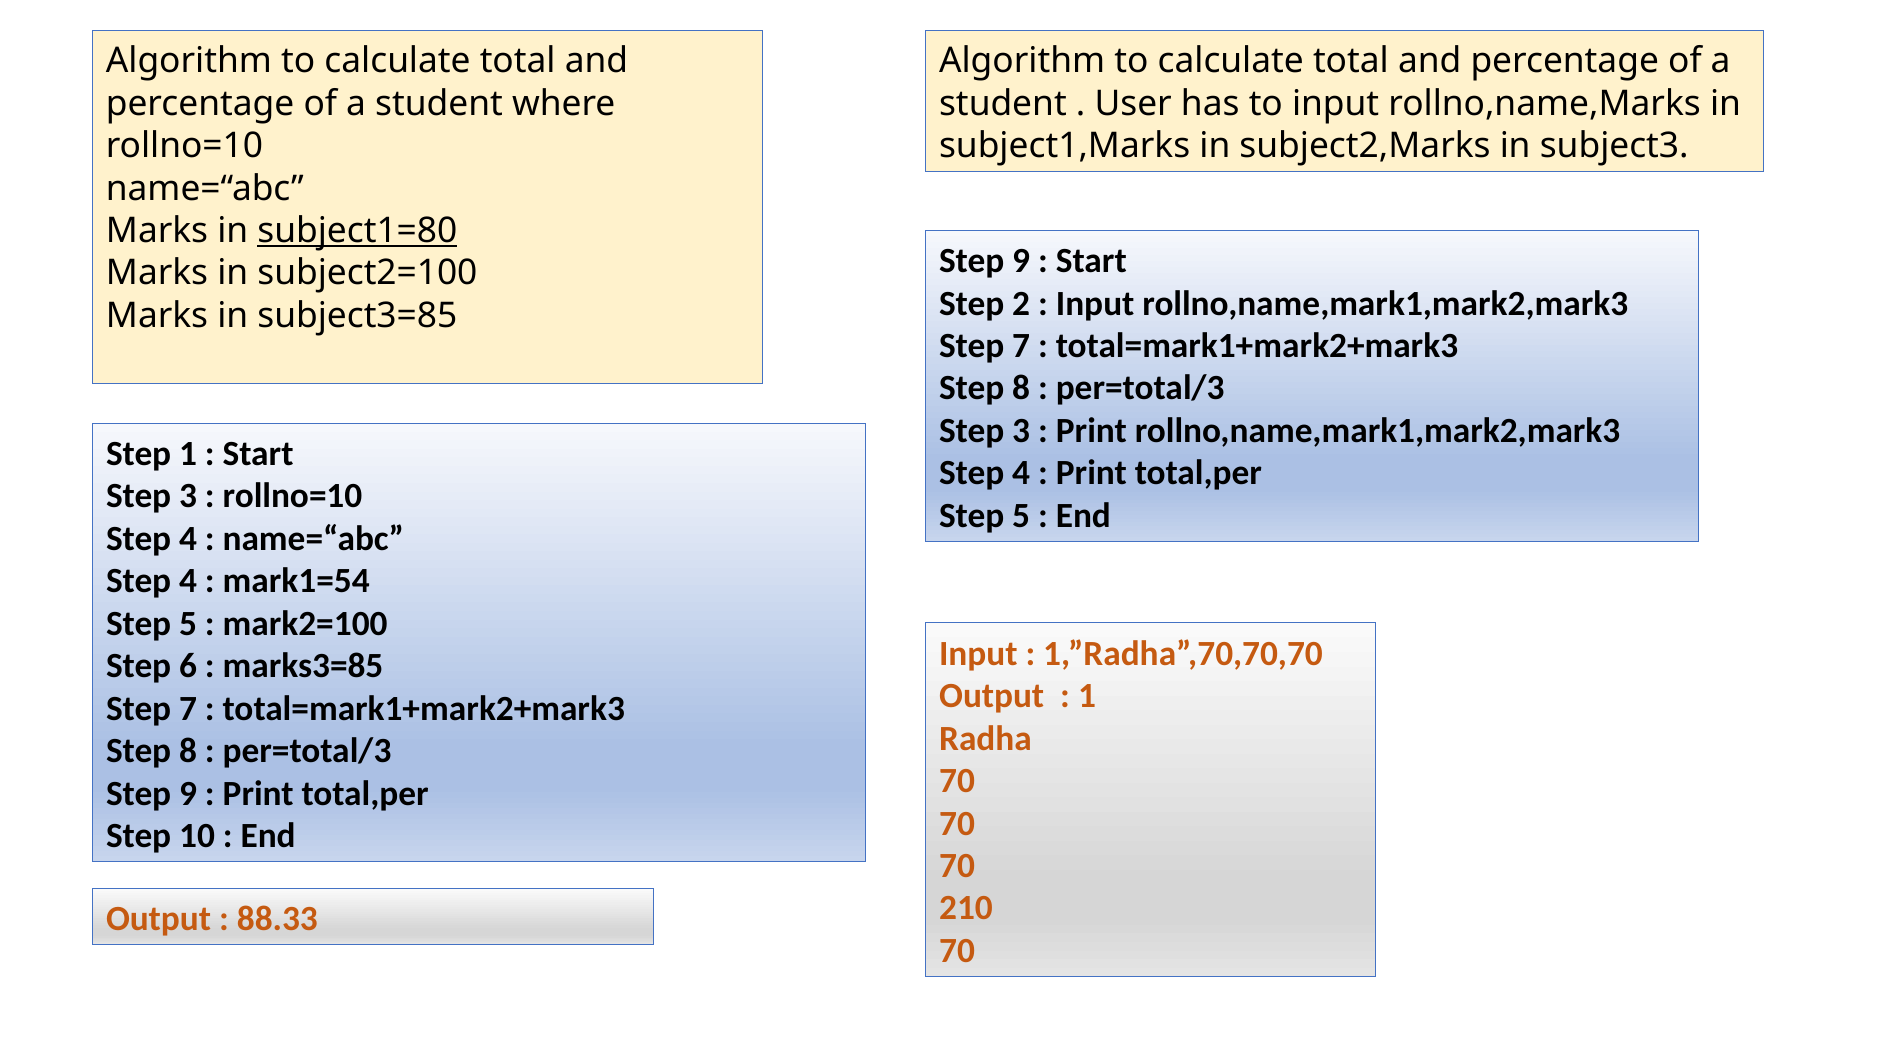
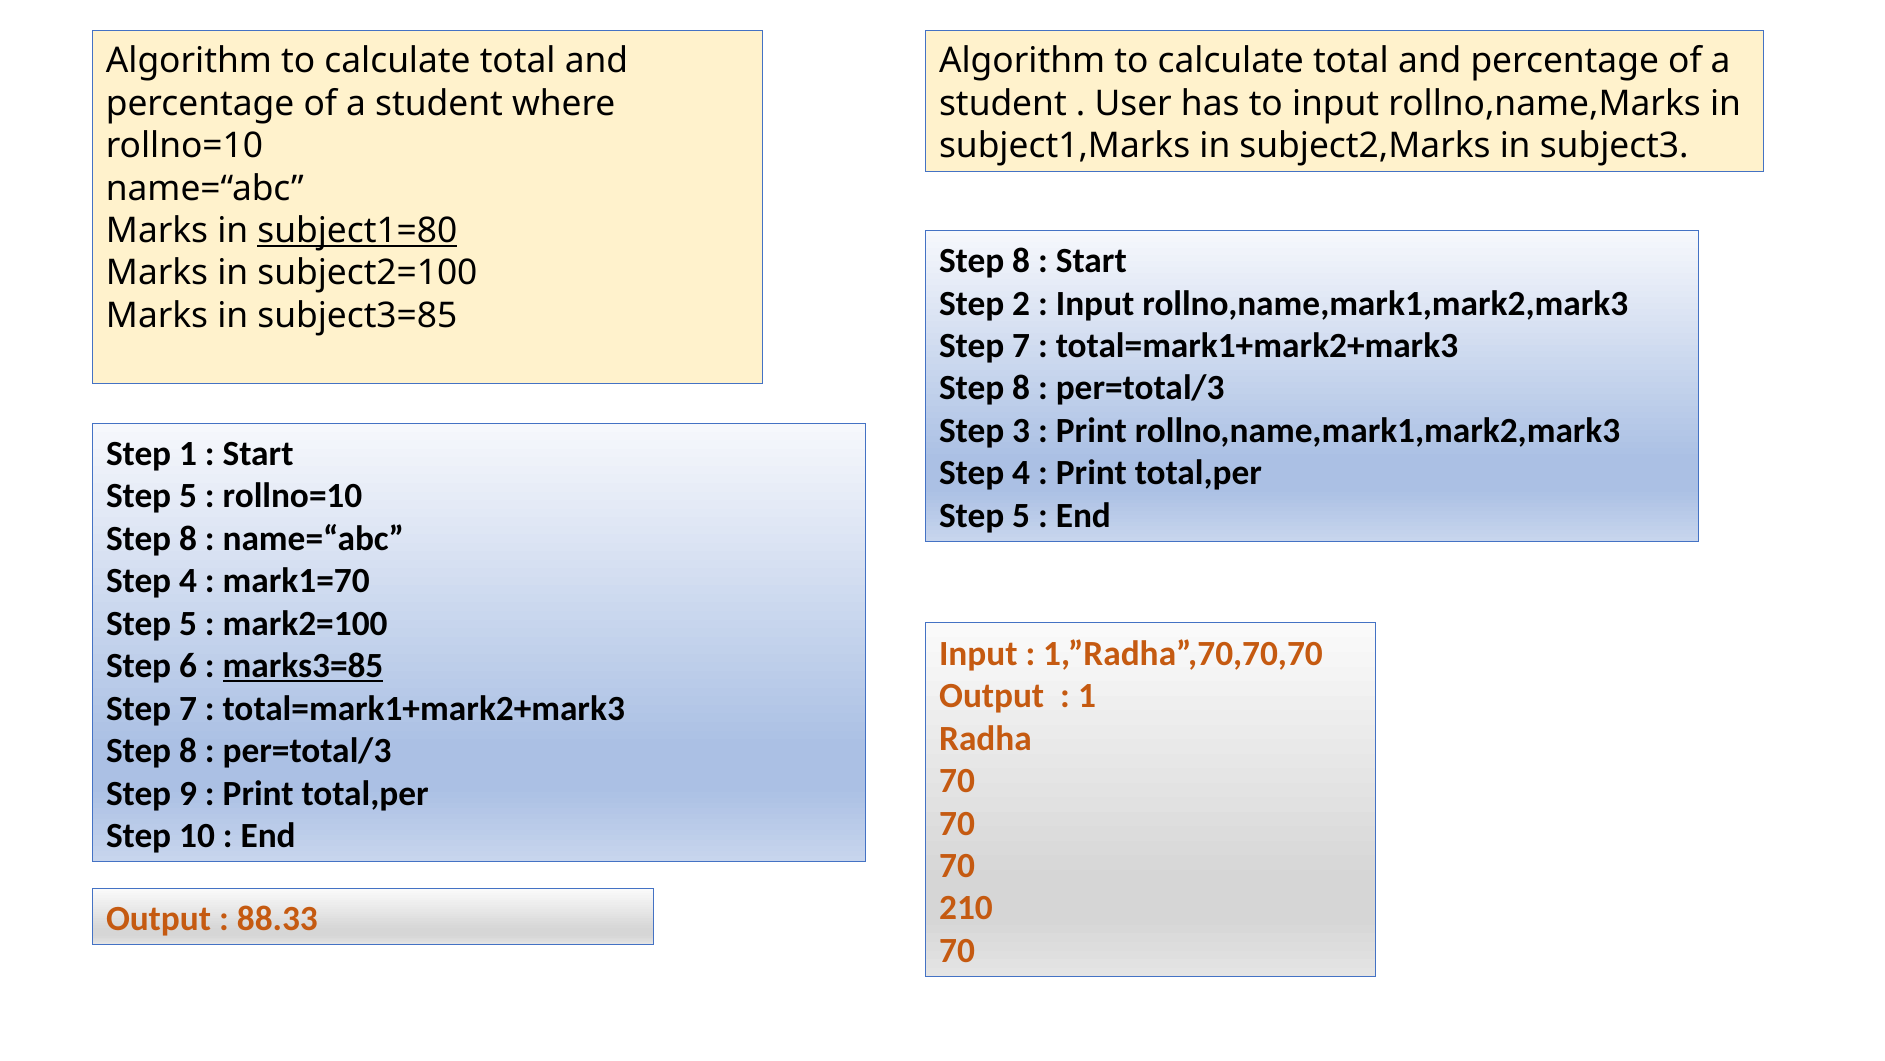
9: 9 -> 8 (1021, 261)
3: 3 -> 5 (188, 496)
4: 4 -> 8 (188, 538)
mark1=54: mark1=54 -> mark1=70 (296, 581)
marks3=85 underline: none -> present (303, 666)
